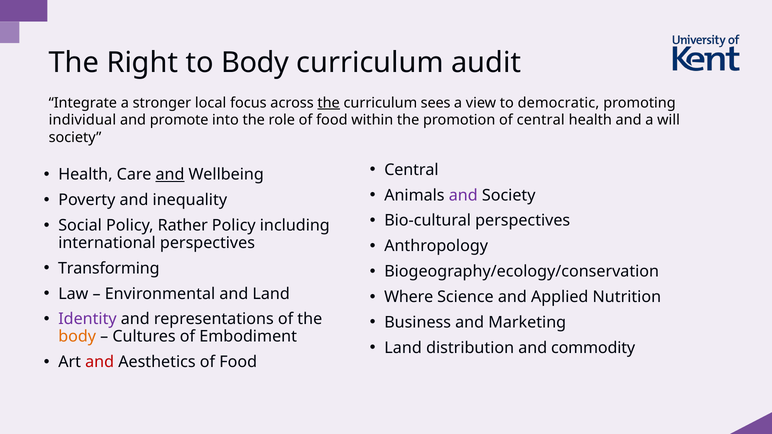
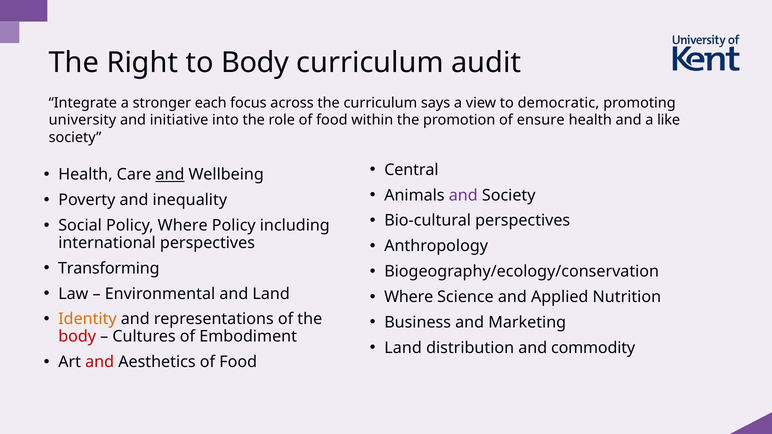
local: local -> each (211, 103)
the underline: present -> none (329, 103)
sees: sees -> says (436, 103)
individual: individual -> university (82, 120)
promote: promote -> initiative (179, 120)
of central: central -> ensure (541, 120)
will: will -> like (669, 120)
Policy Rather: Rather -> Where (183, 226)
Identity colour: purple -> orange (87, 319)
body colour: orange -> red (77, 337)
